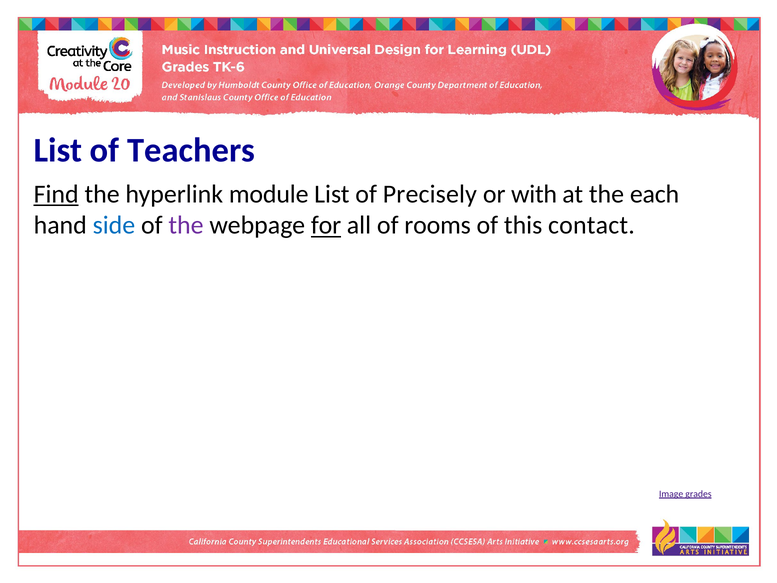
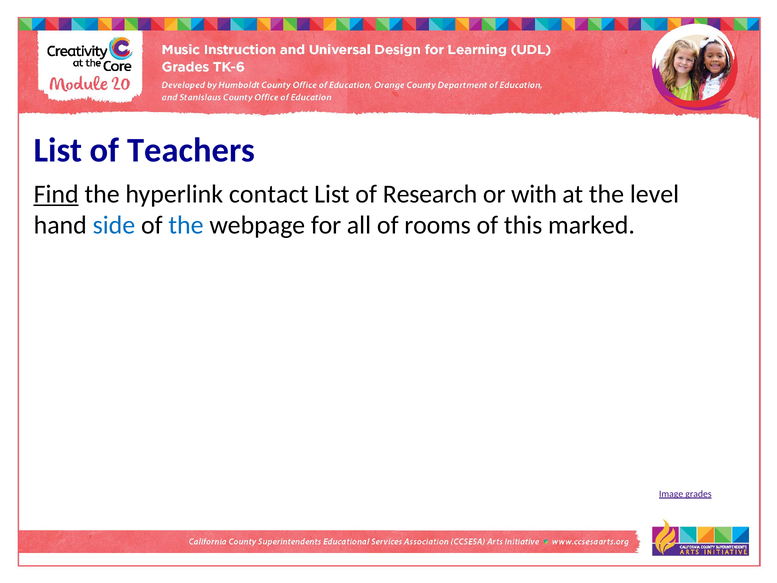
module: module -> contact (269, 194)
Precisely: Precisely -> Research (430, 194)
each: each -> level (654, 194)
the colour: purple -> blue (186, 225)
for underline: present -> none (326, 225)
contact: contact -> marked (592, 225)
